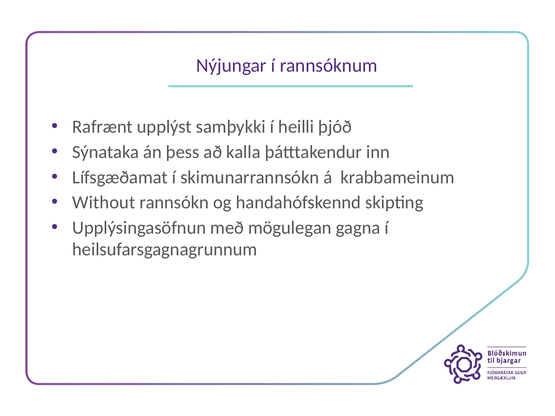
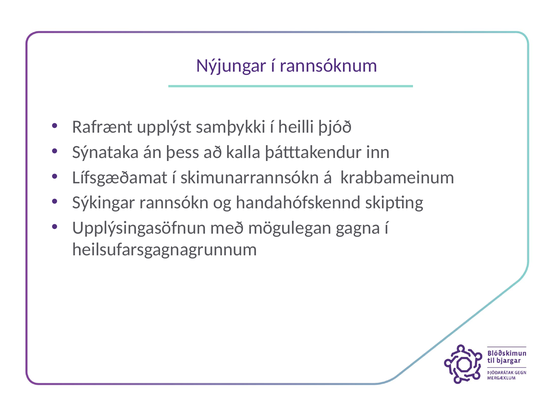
Without: Without -> Sýkingar (104, 203)
